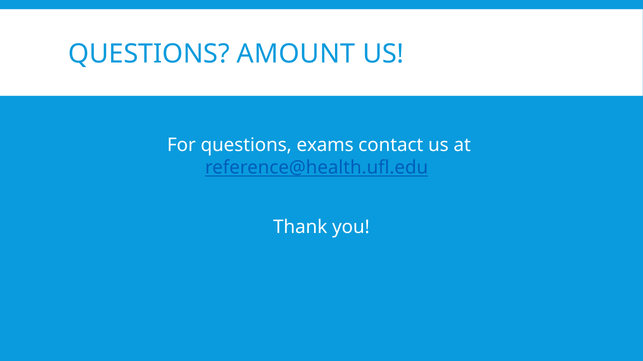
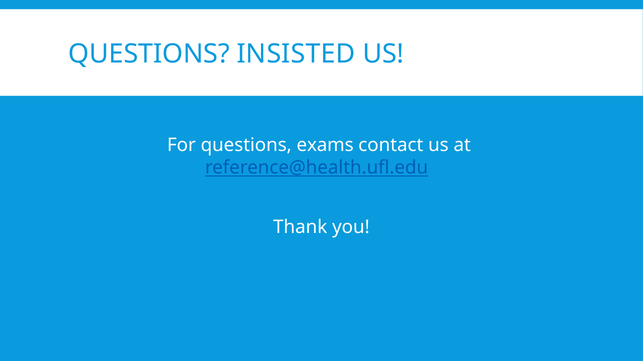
AMOUNT: AMOUNT -> INSISTED (296, 54)
